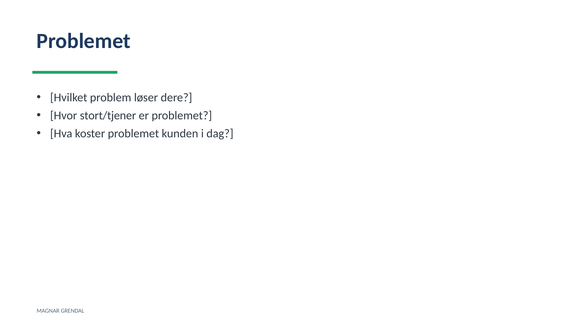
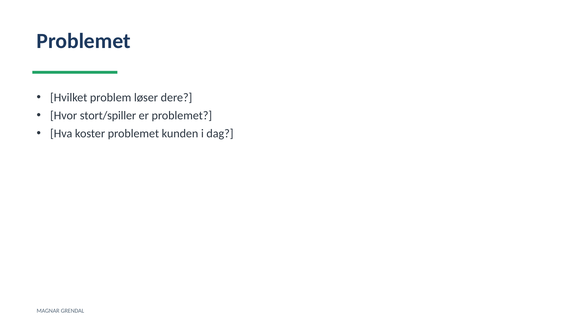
stort/tjener: stort/tjener -> stort/spiller (108, 116)
